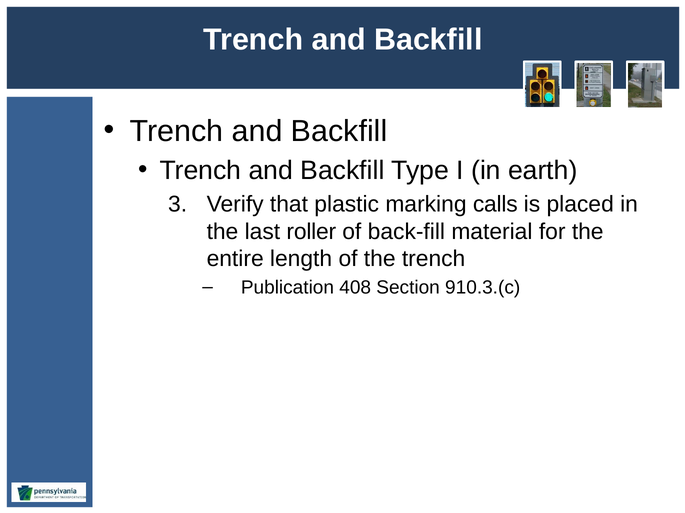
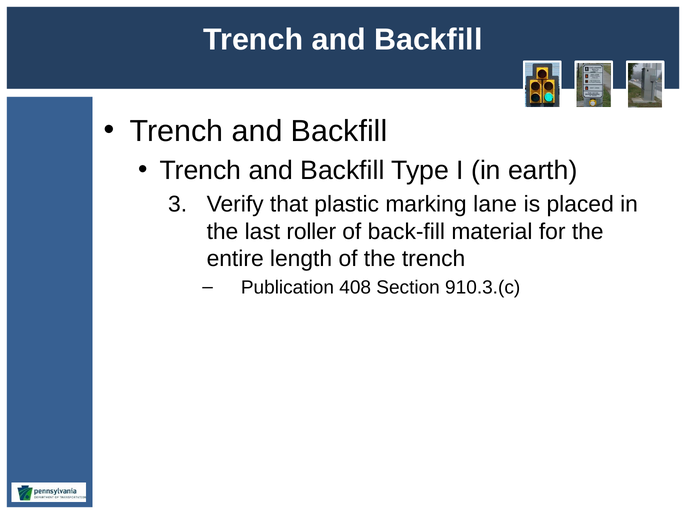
calls: calls -> lane (495, 204)
